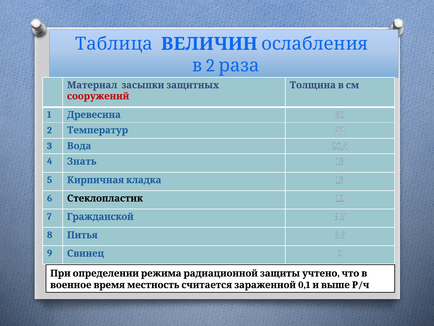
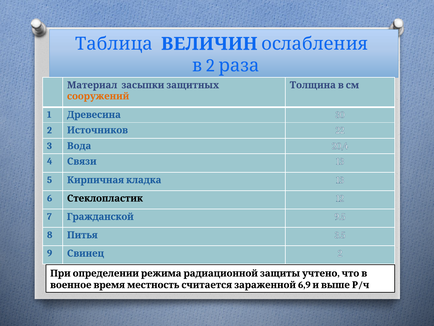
сооружений colour: red -> orange (98, 96)
Температур: Температур -> Источников (98, 130)
Знать: Знать -> Связи (82, 161)
0,1: 0,1 -> 6,9 (304, 285)
